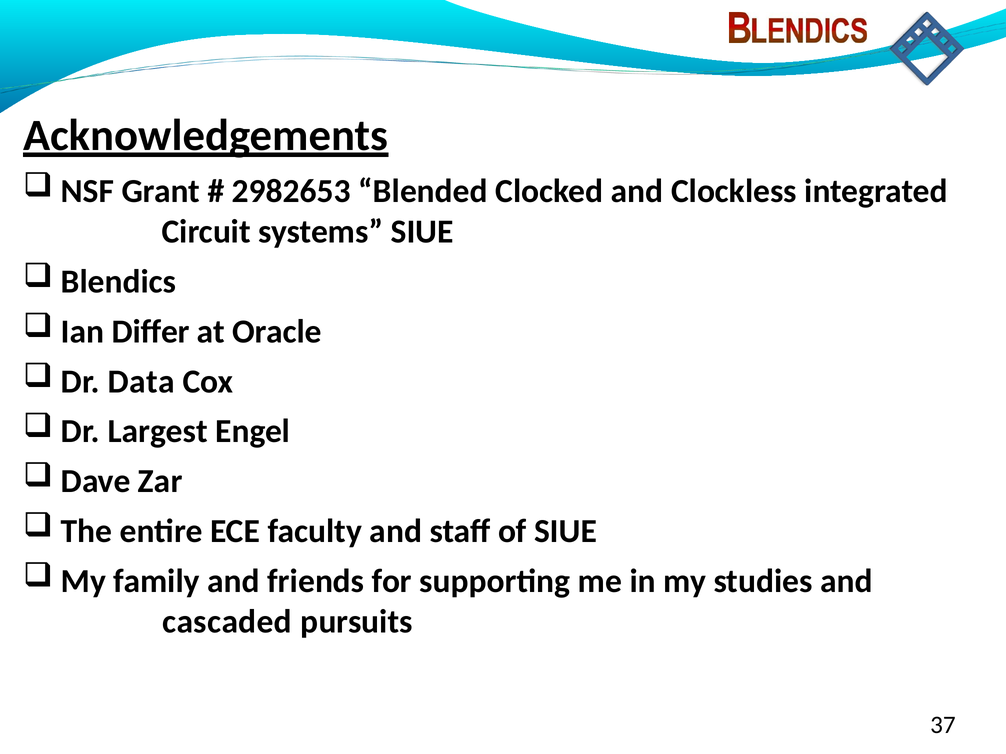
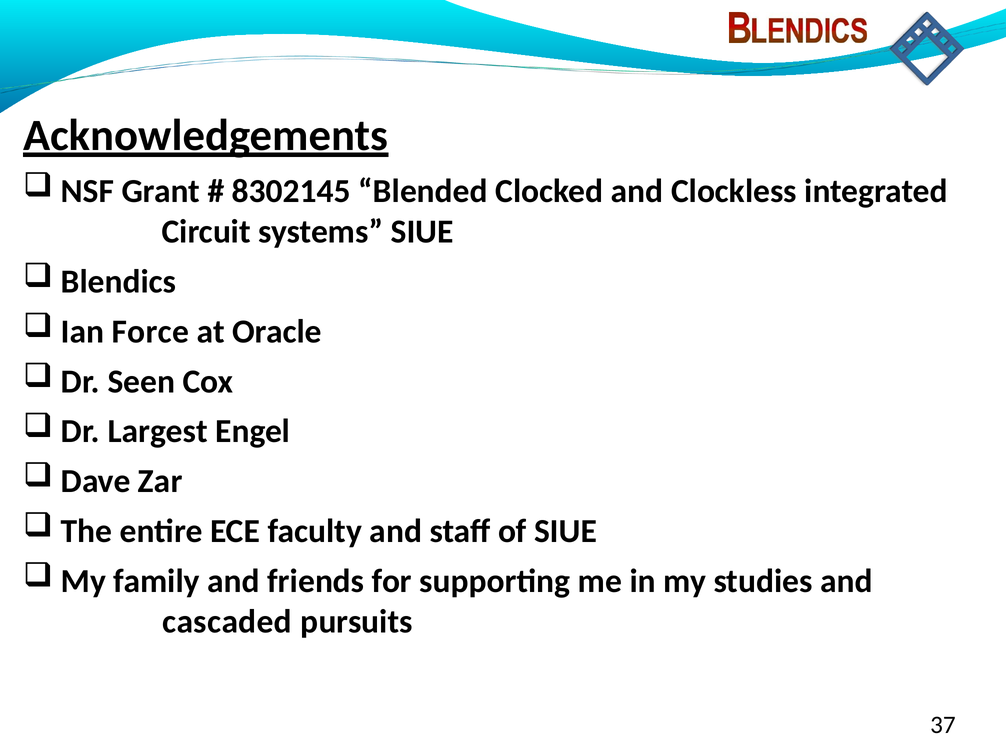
2982653: 2982653 -> 8302145 (291, 192)
Differ: Differ -> Force (150, 332)
Data: Data -> Seen (141, 382)
